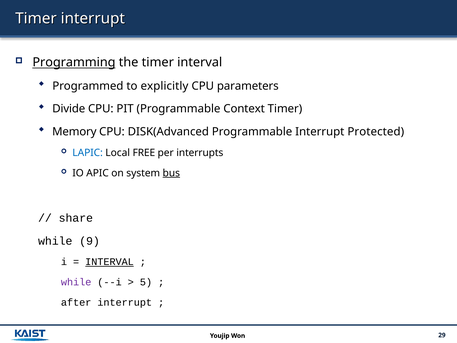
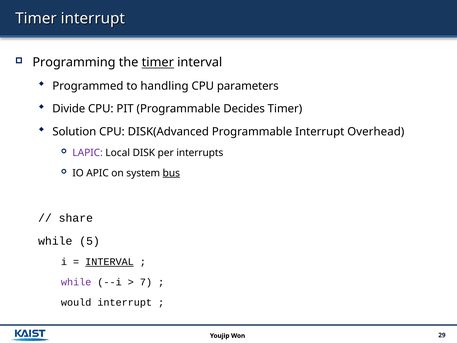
Programming underline: present -> none (74, 62)
timer underline: none -> present (158, 62)
explicitly: explicitly -> handling (164, 86)
Context: Context -> Decides (244, 109)
Memory: Memory -> Solution (74, 132)
Protected: Protected -> Overhead (376, 132)
LAPIC colour: blue -> purple (88, 153)
FREE: FREE -> DISK (144, 153)
9: 9 -> 5 (90, 241)
5: 5 -> 7 (146, 282)
after: after -> would (76, 302)
